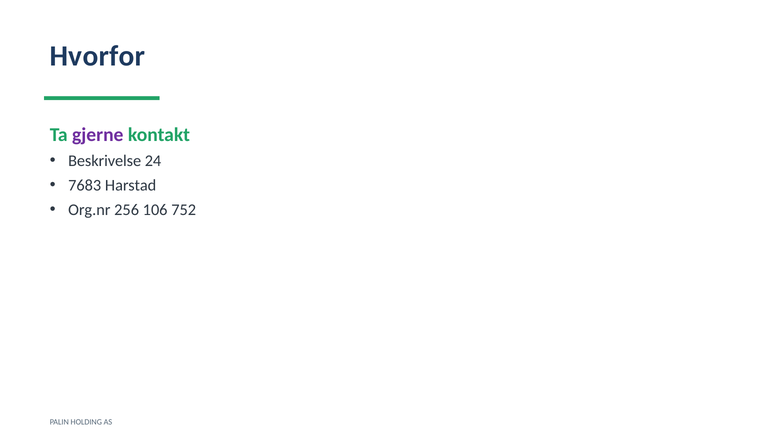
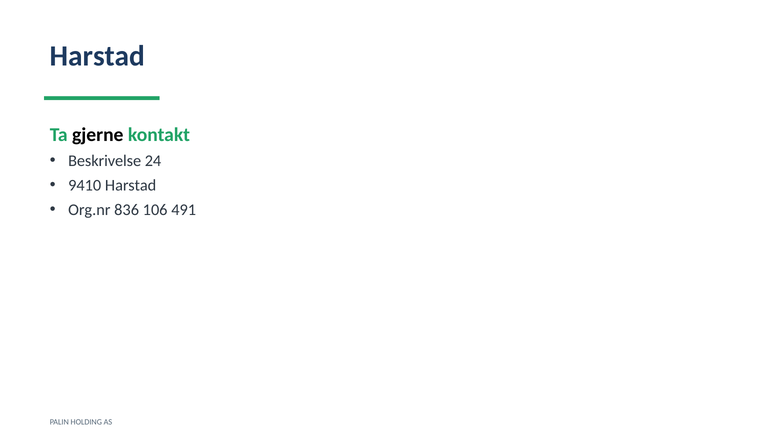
Hvorfor: Hvorfor -> Harstad (97, 56)
gjerne colour: purple -> black (98, 135)
7683: 7683 -> 9410 (85, 185)
256: 256 -> 836 (127, 210)
752: 752 -> 491 (184, 210)
